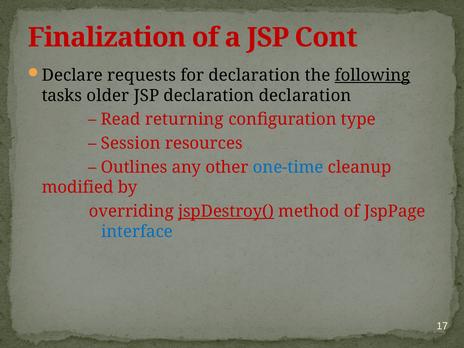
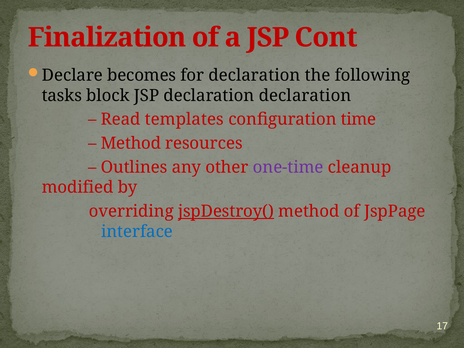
requests: requests -> becomes (142, 75)
following underline: present -> none (372, 75)
older: older -> block (108, 95)
returning: returning -> templates (184, 119)
type: type -> time (359, 119)
Session: Session -> Method (131, 143)
one-time colour: blue -> purple (288, 167)
